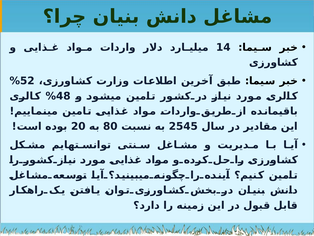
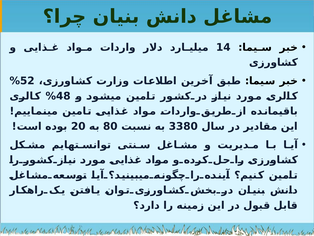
2545: 2545 -> 3380 (183, 126)
